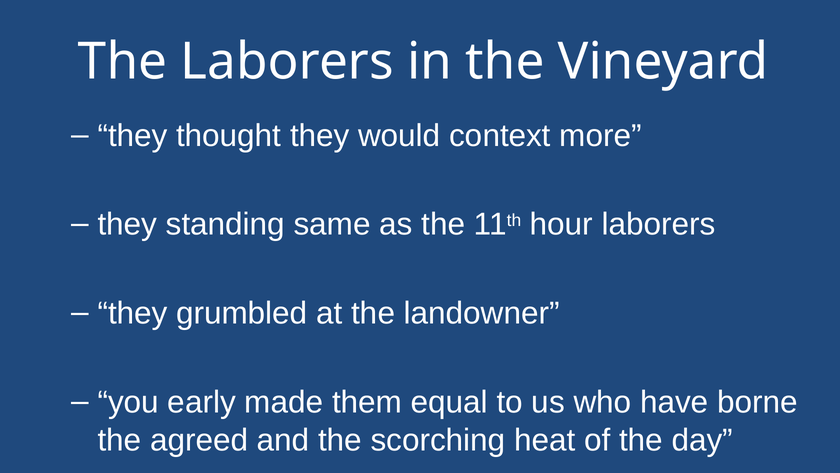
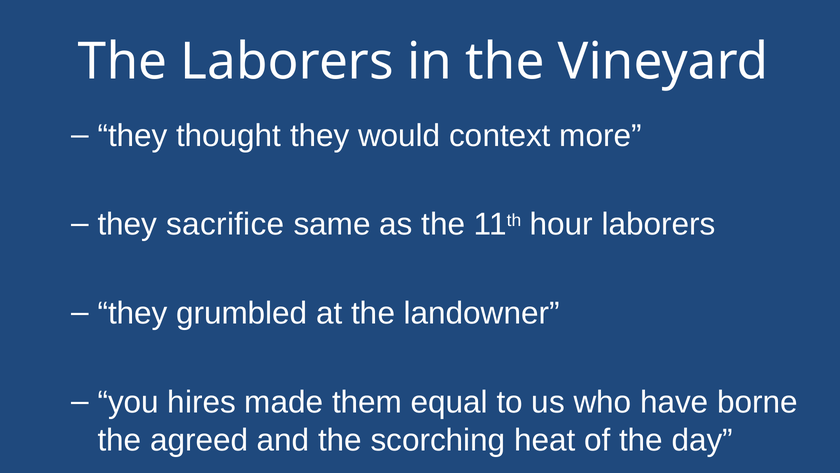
standing: standing -> sacrifice (225, 224)
early: early -> hires (202, 402)
